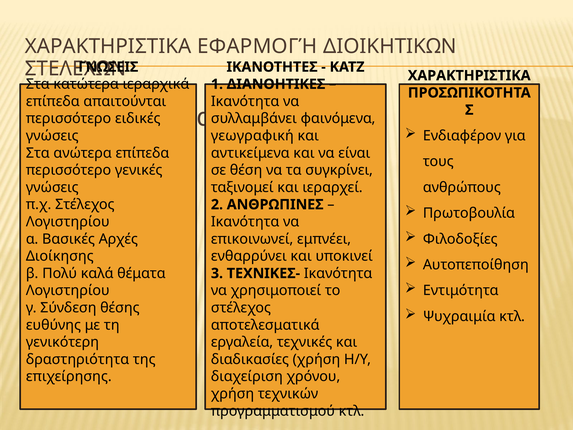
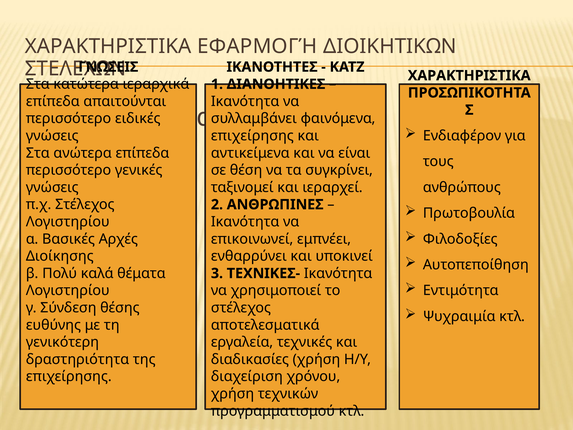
γεωγραφική: γεωγραφική -> επιχείρησης (252, 136)
